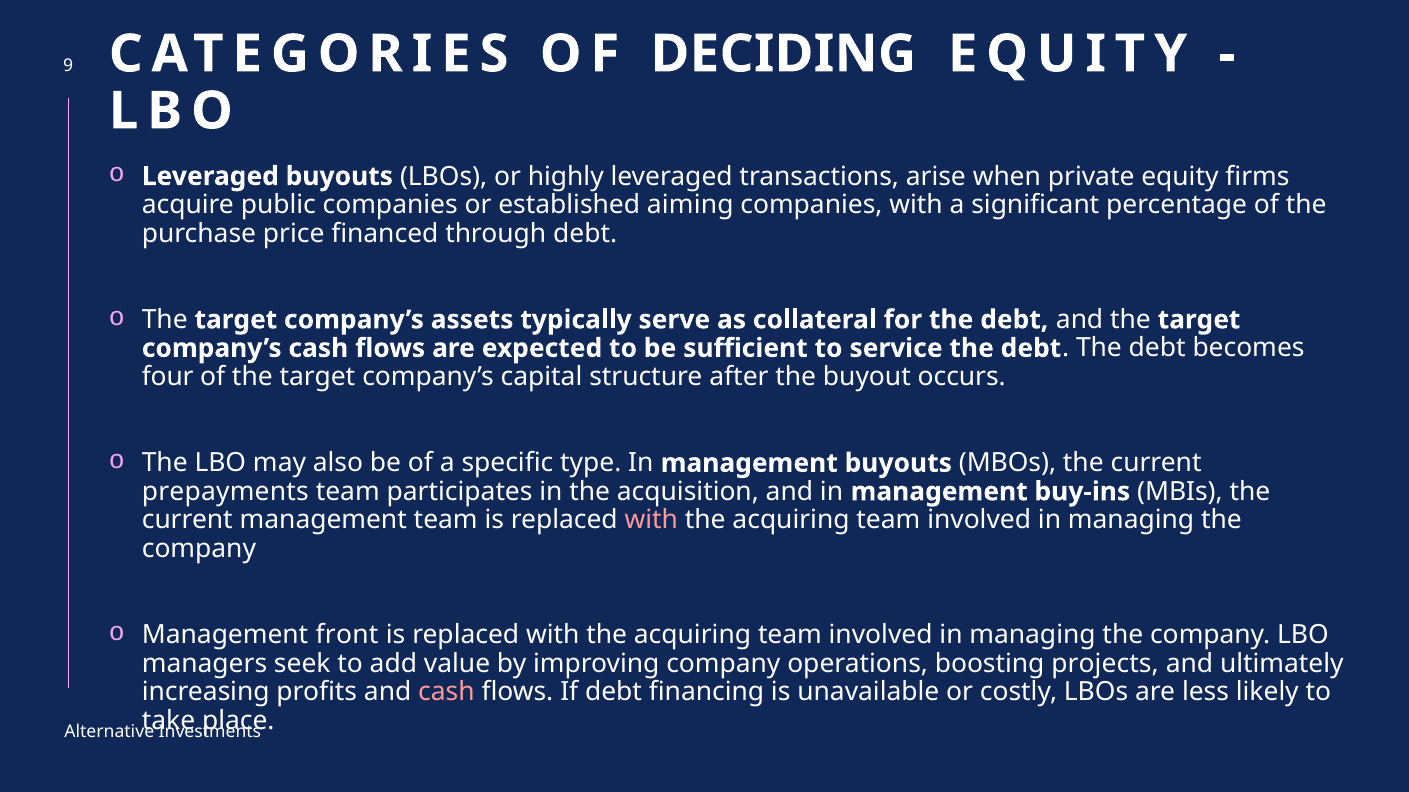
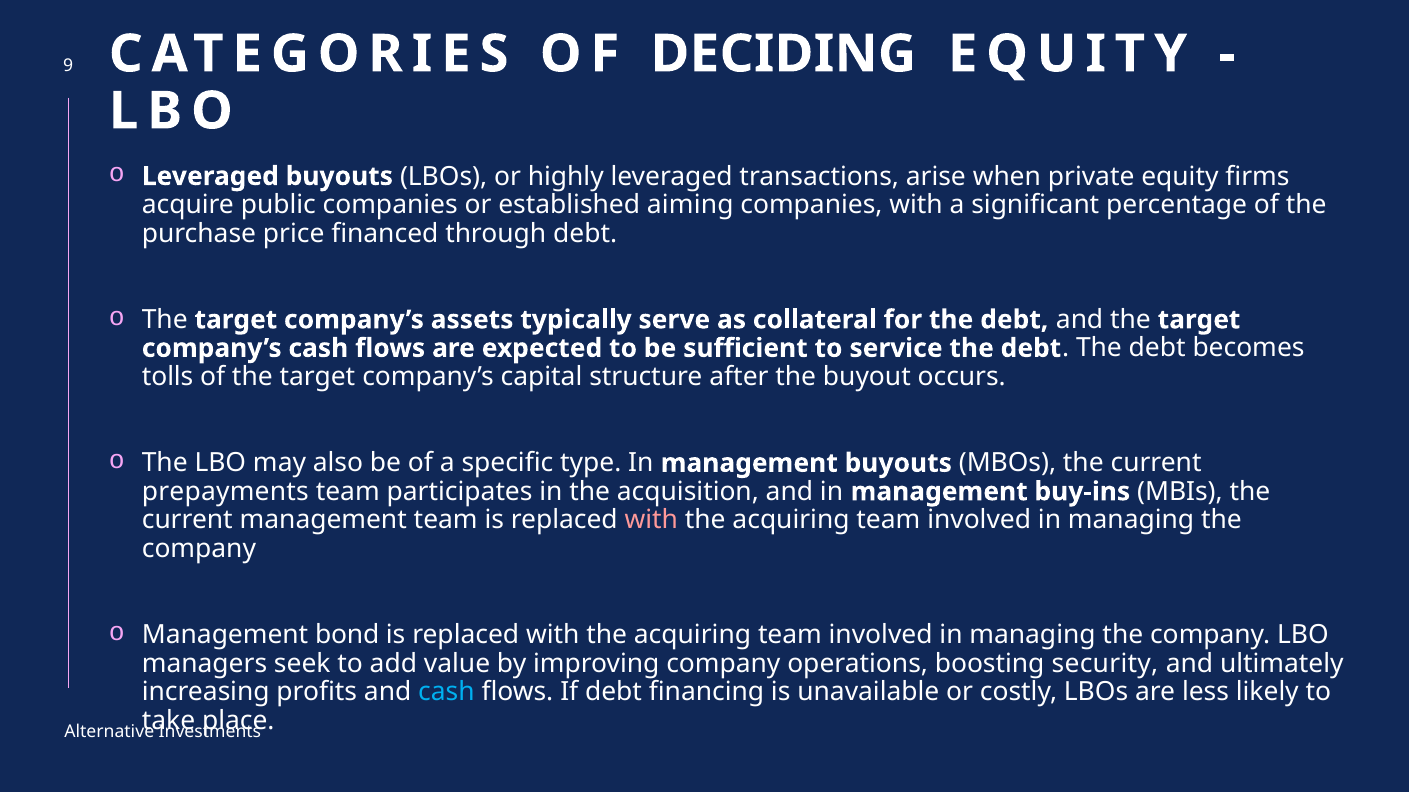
four: four -> tolls (168, 377)
front: front -> bond (347, 635)
projects: projects -> security (1105, 664)
cash colour: pink -> light blue (446, 693)
